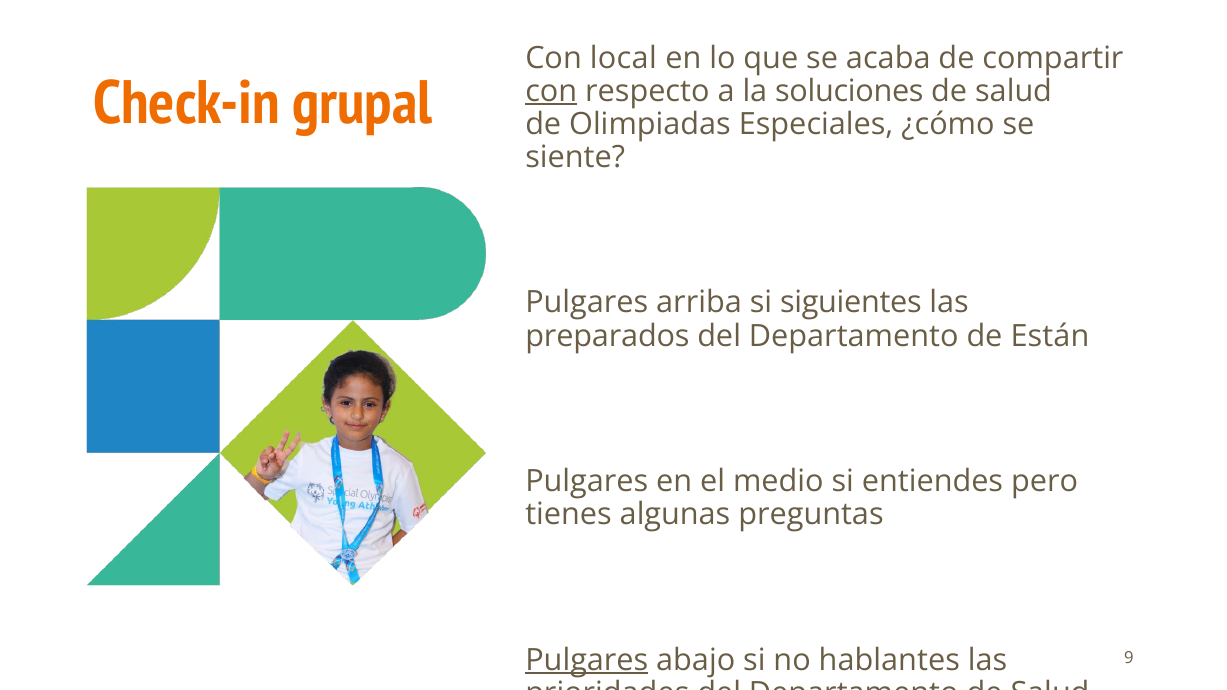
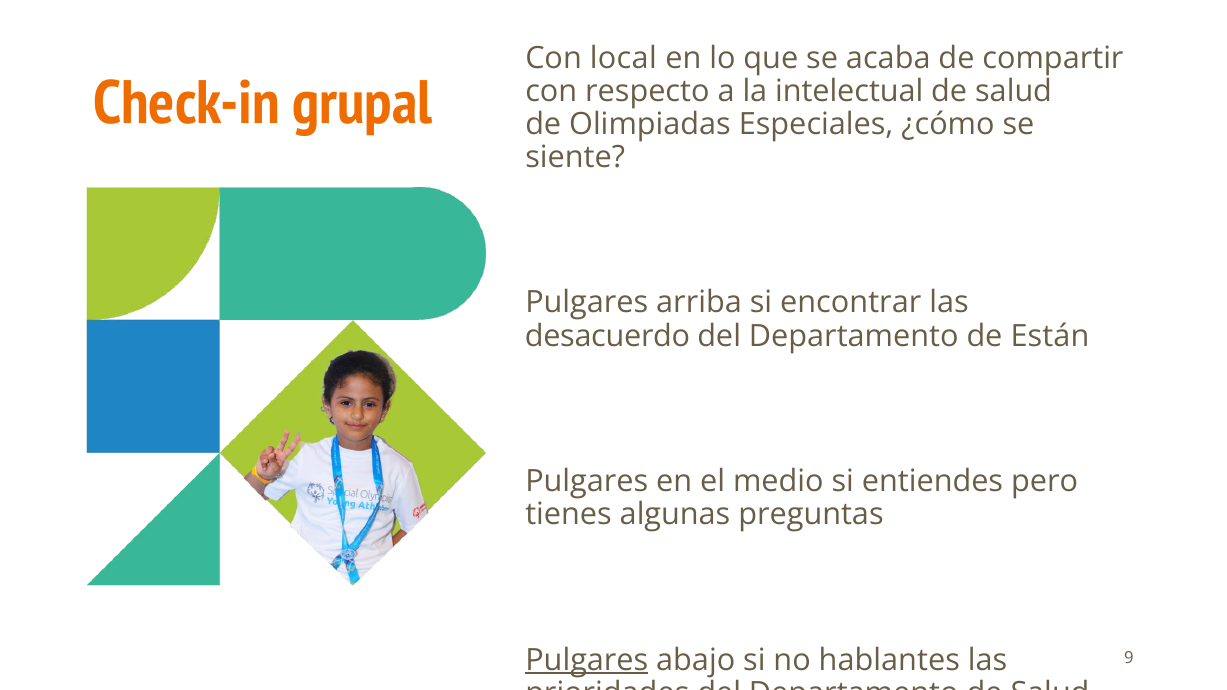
con underline: present -> none (551, 91)
soluciones: soluciones -> intelectual (849, 91)
siguientes: siguientes -> encontrar (851, 303)
preparados: preparados -> desacuerdo (607, 336)
